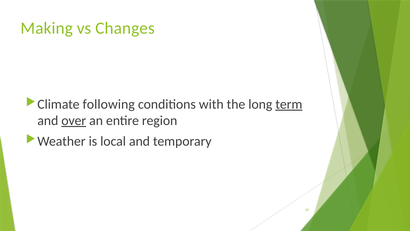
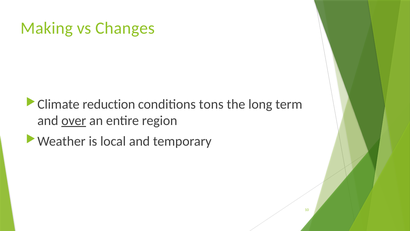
following: following -> reduction (109, 104)
with: with -> tons (211, 104)
term underline: present -> none (289, 104)
